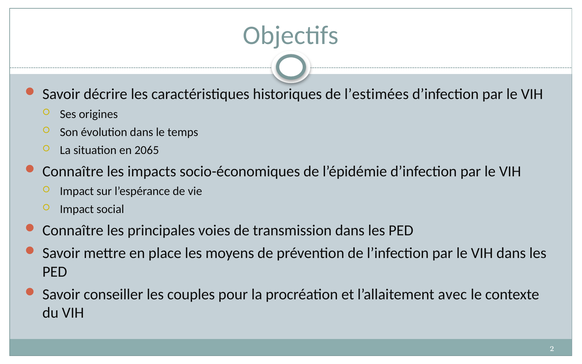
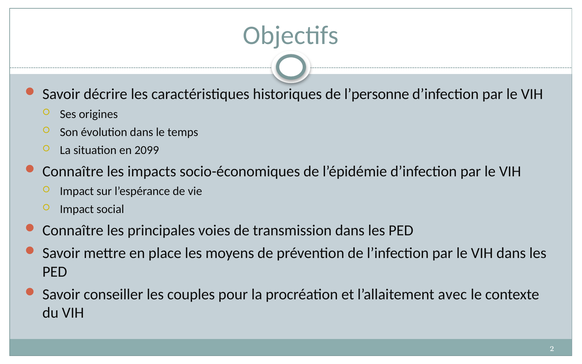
l’estimées: l’estimées -> l’personne (377, 94)
2065: 2065 -> 2099 (147, 150)
